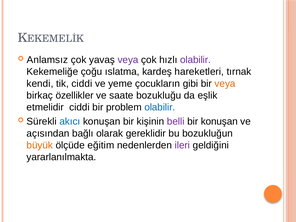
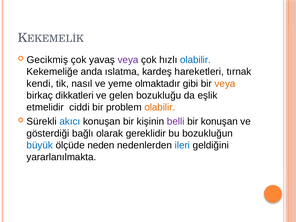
Anlamsız: Anlamsız -> Gecikmiş (47, 60)
olabilir colour: purple -> blue (195, 60)
çoğu: çoğu -> anda (92, 72)
tik ciddi: ciddi -> nasıl (82, 84)
çocukların: çocukların -> olmaktadır (158, 84)
özellikler: özellikler -> dikkatleri (75, 95)
saate: saate -> gelen (121, 95)
olabilir colour: blue -> orange (160, 107)
açısından: açısından -> gösterdiği (48, 133)
büyük colour: orange -> blue (40, 145)
eğitim: eğitim -> neden (101, 145)
ileri colour: purple -> blue (182, 145)
